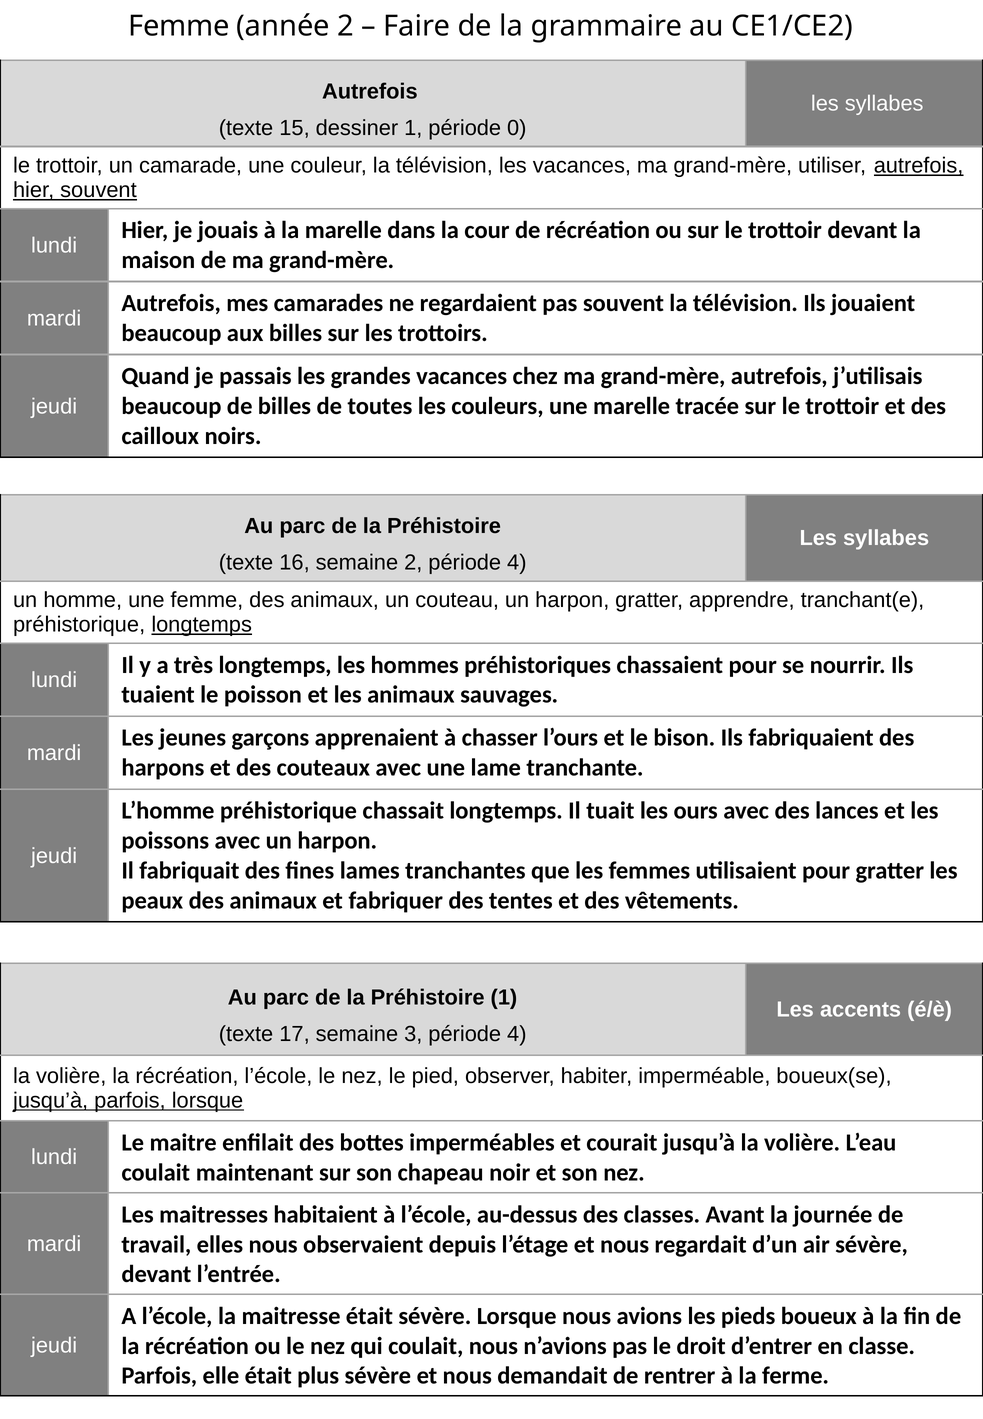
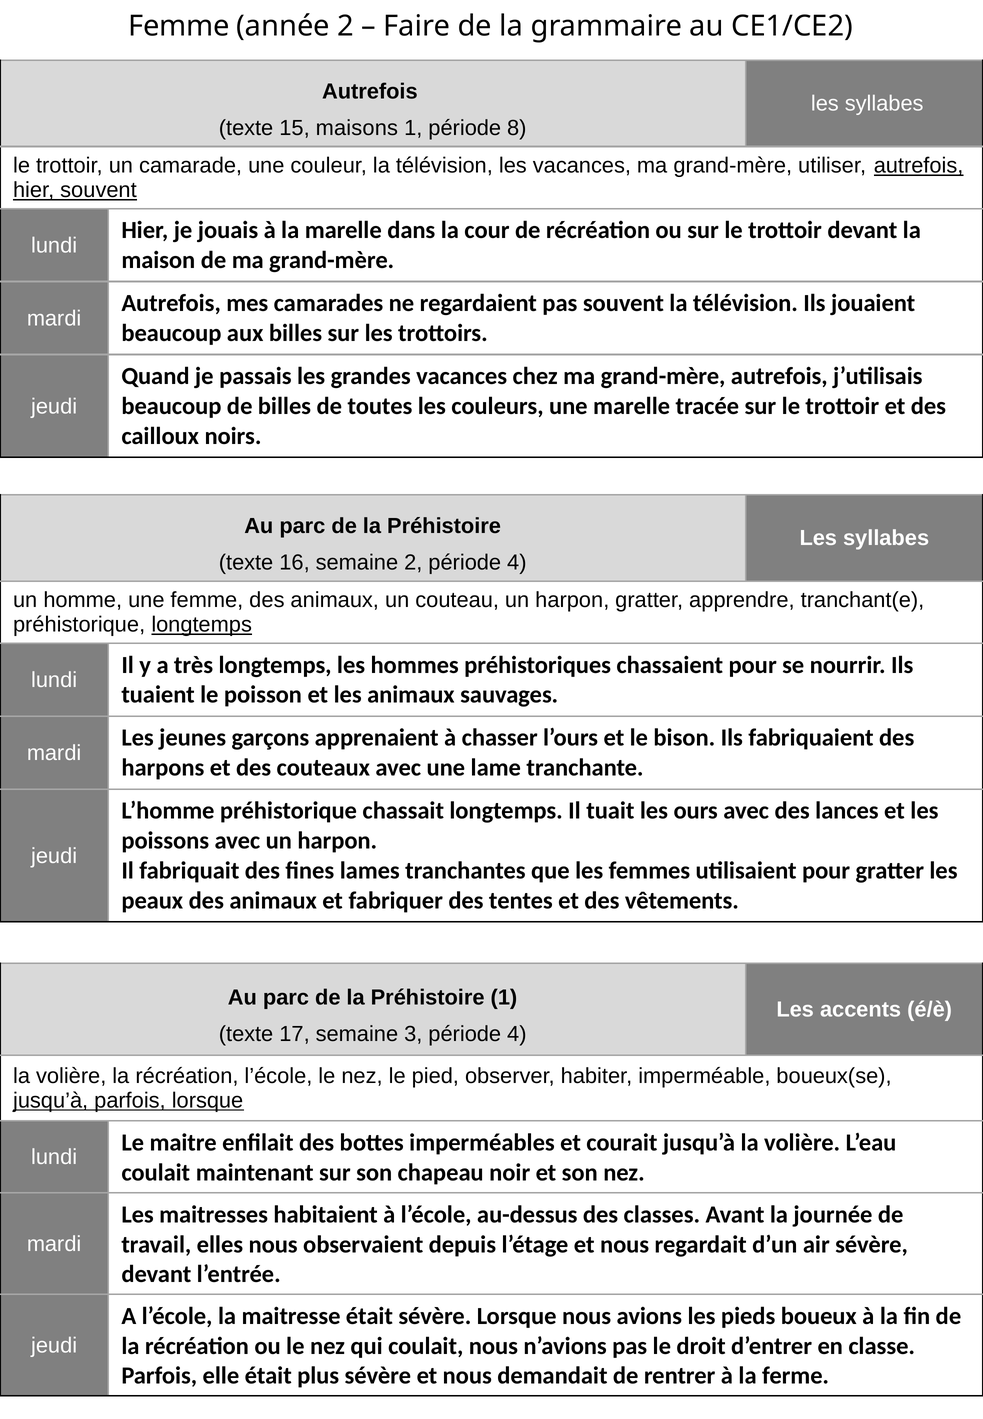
dessiner: dessiner -> maisons (357, 128)
0: 0 -> 8 (517, 128)
